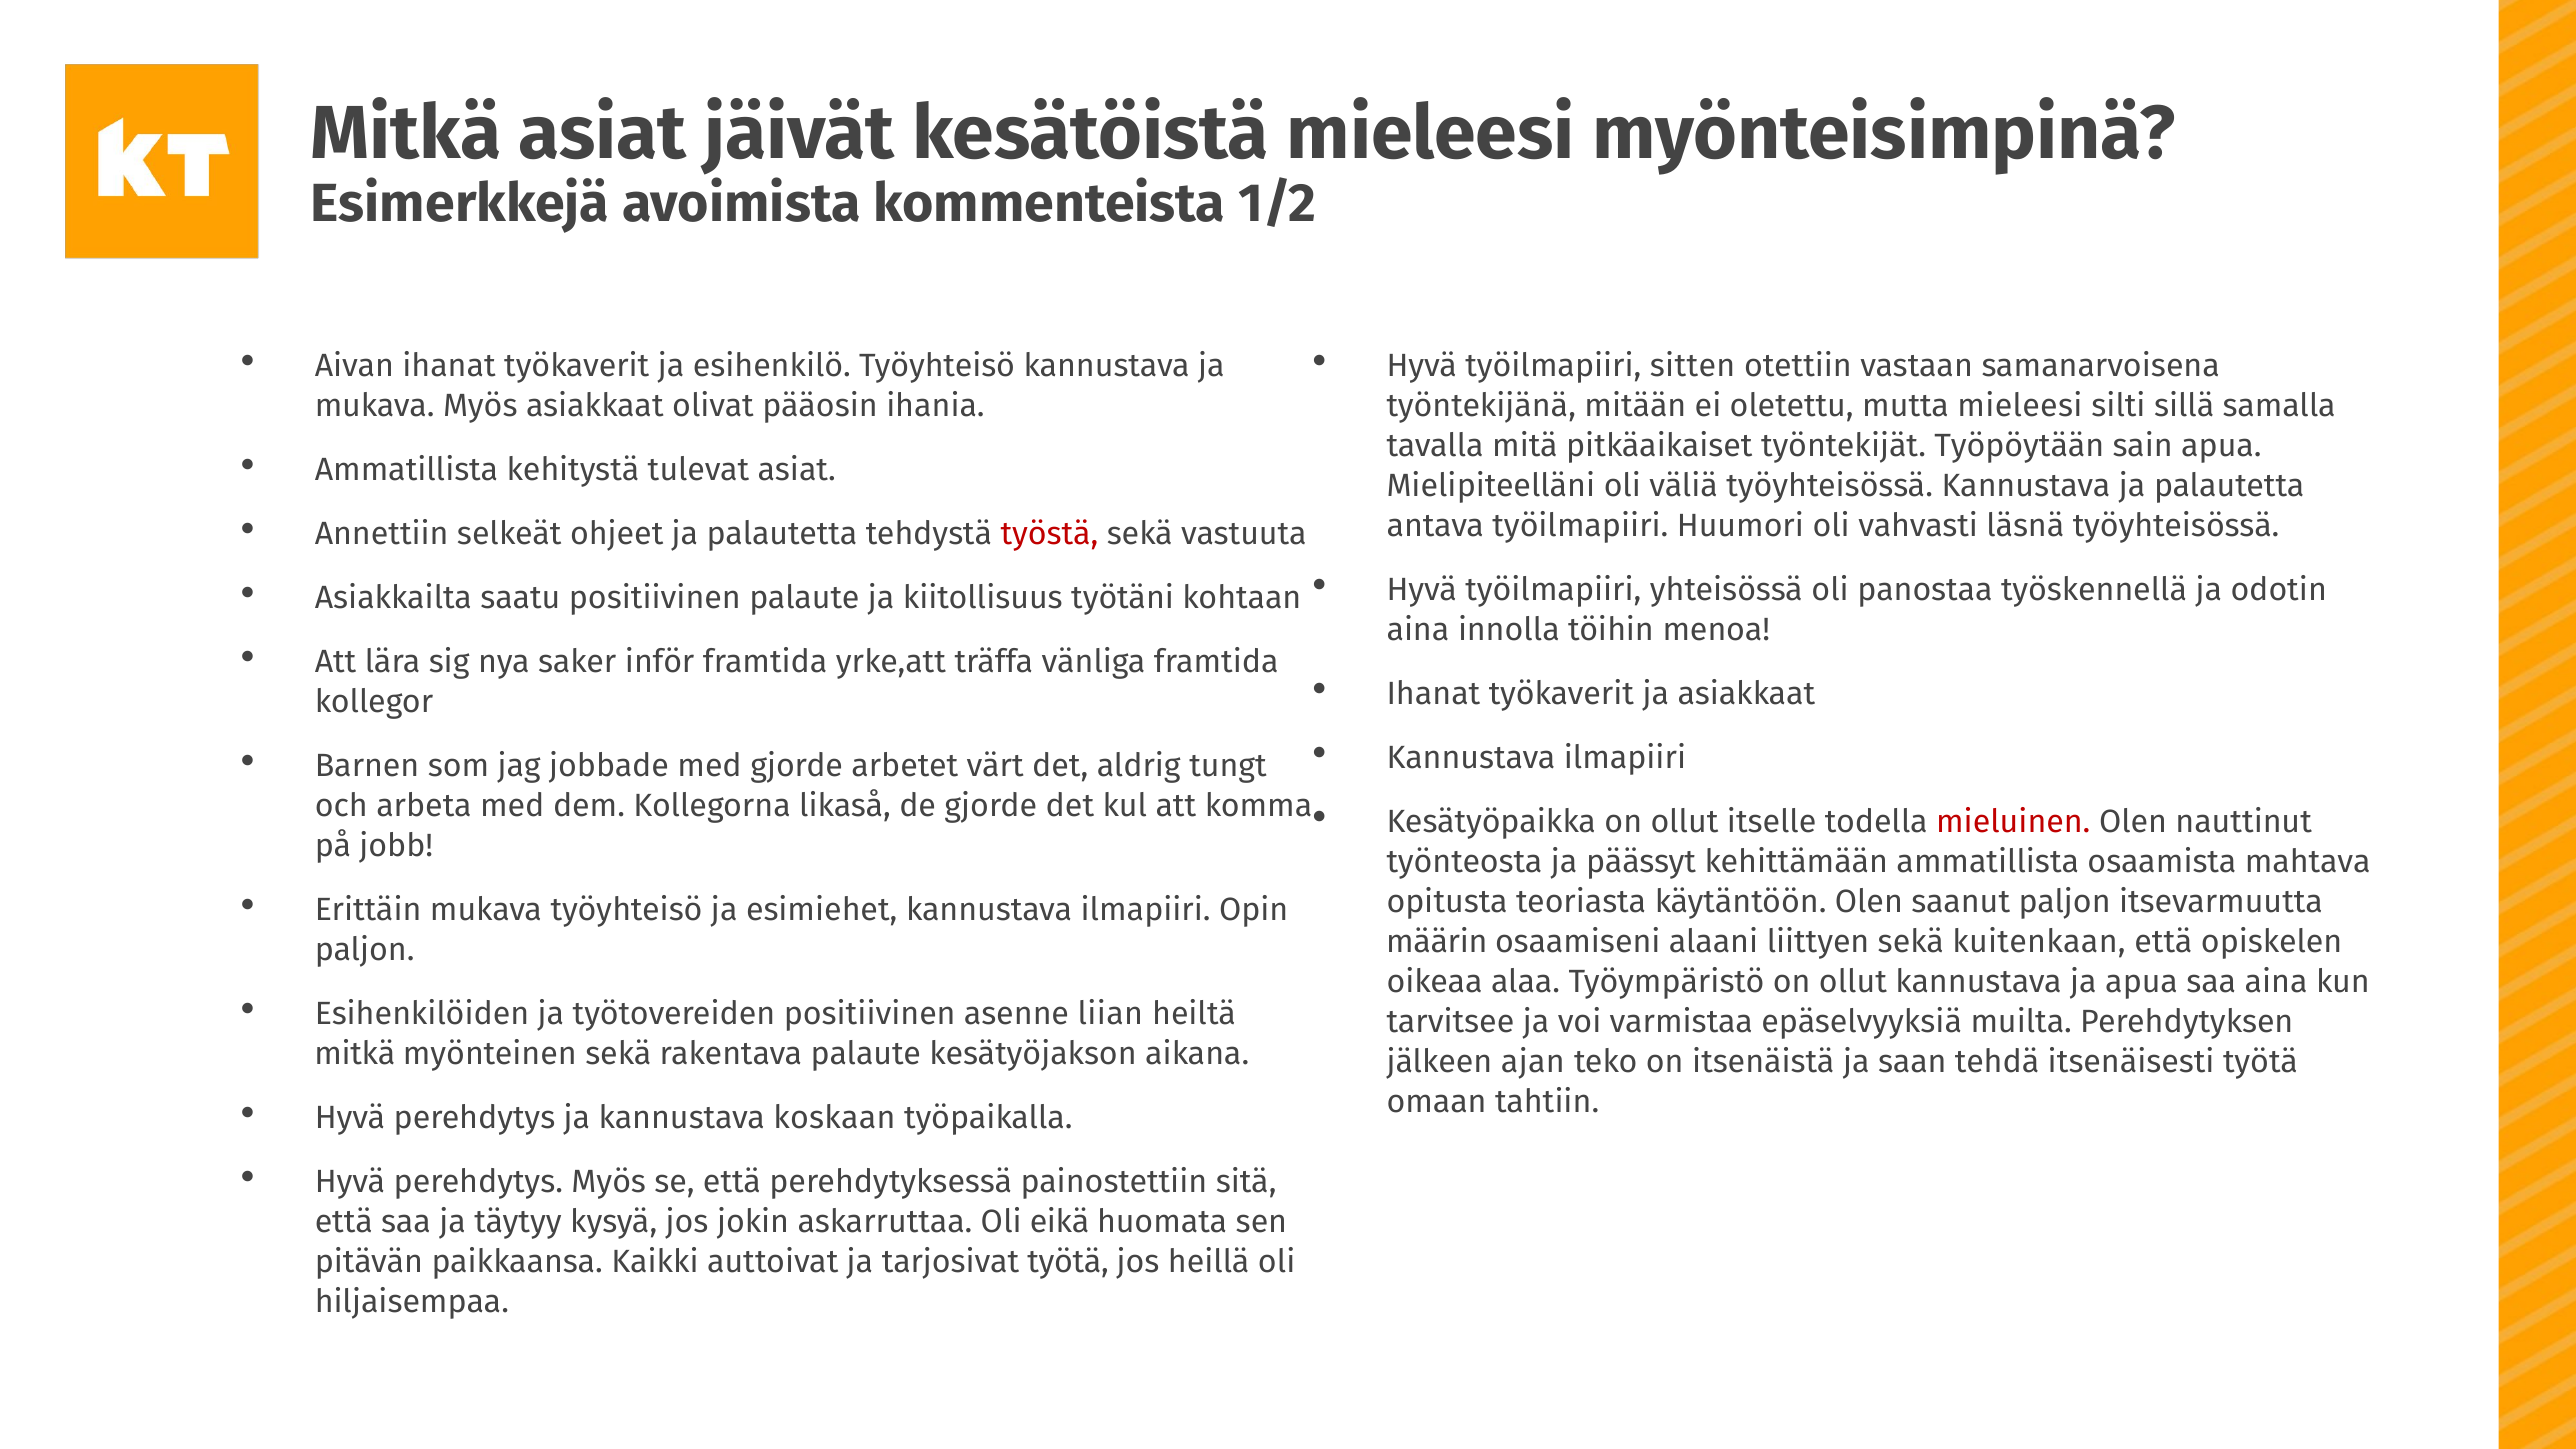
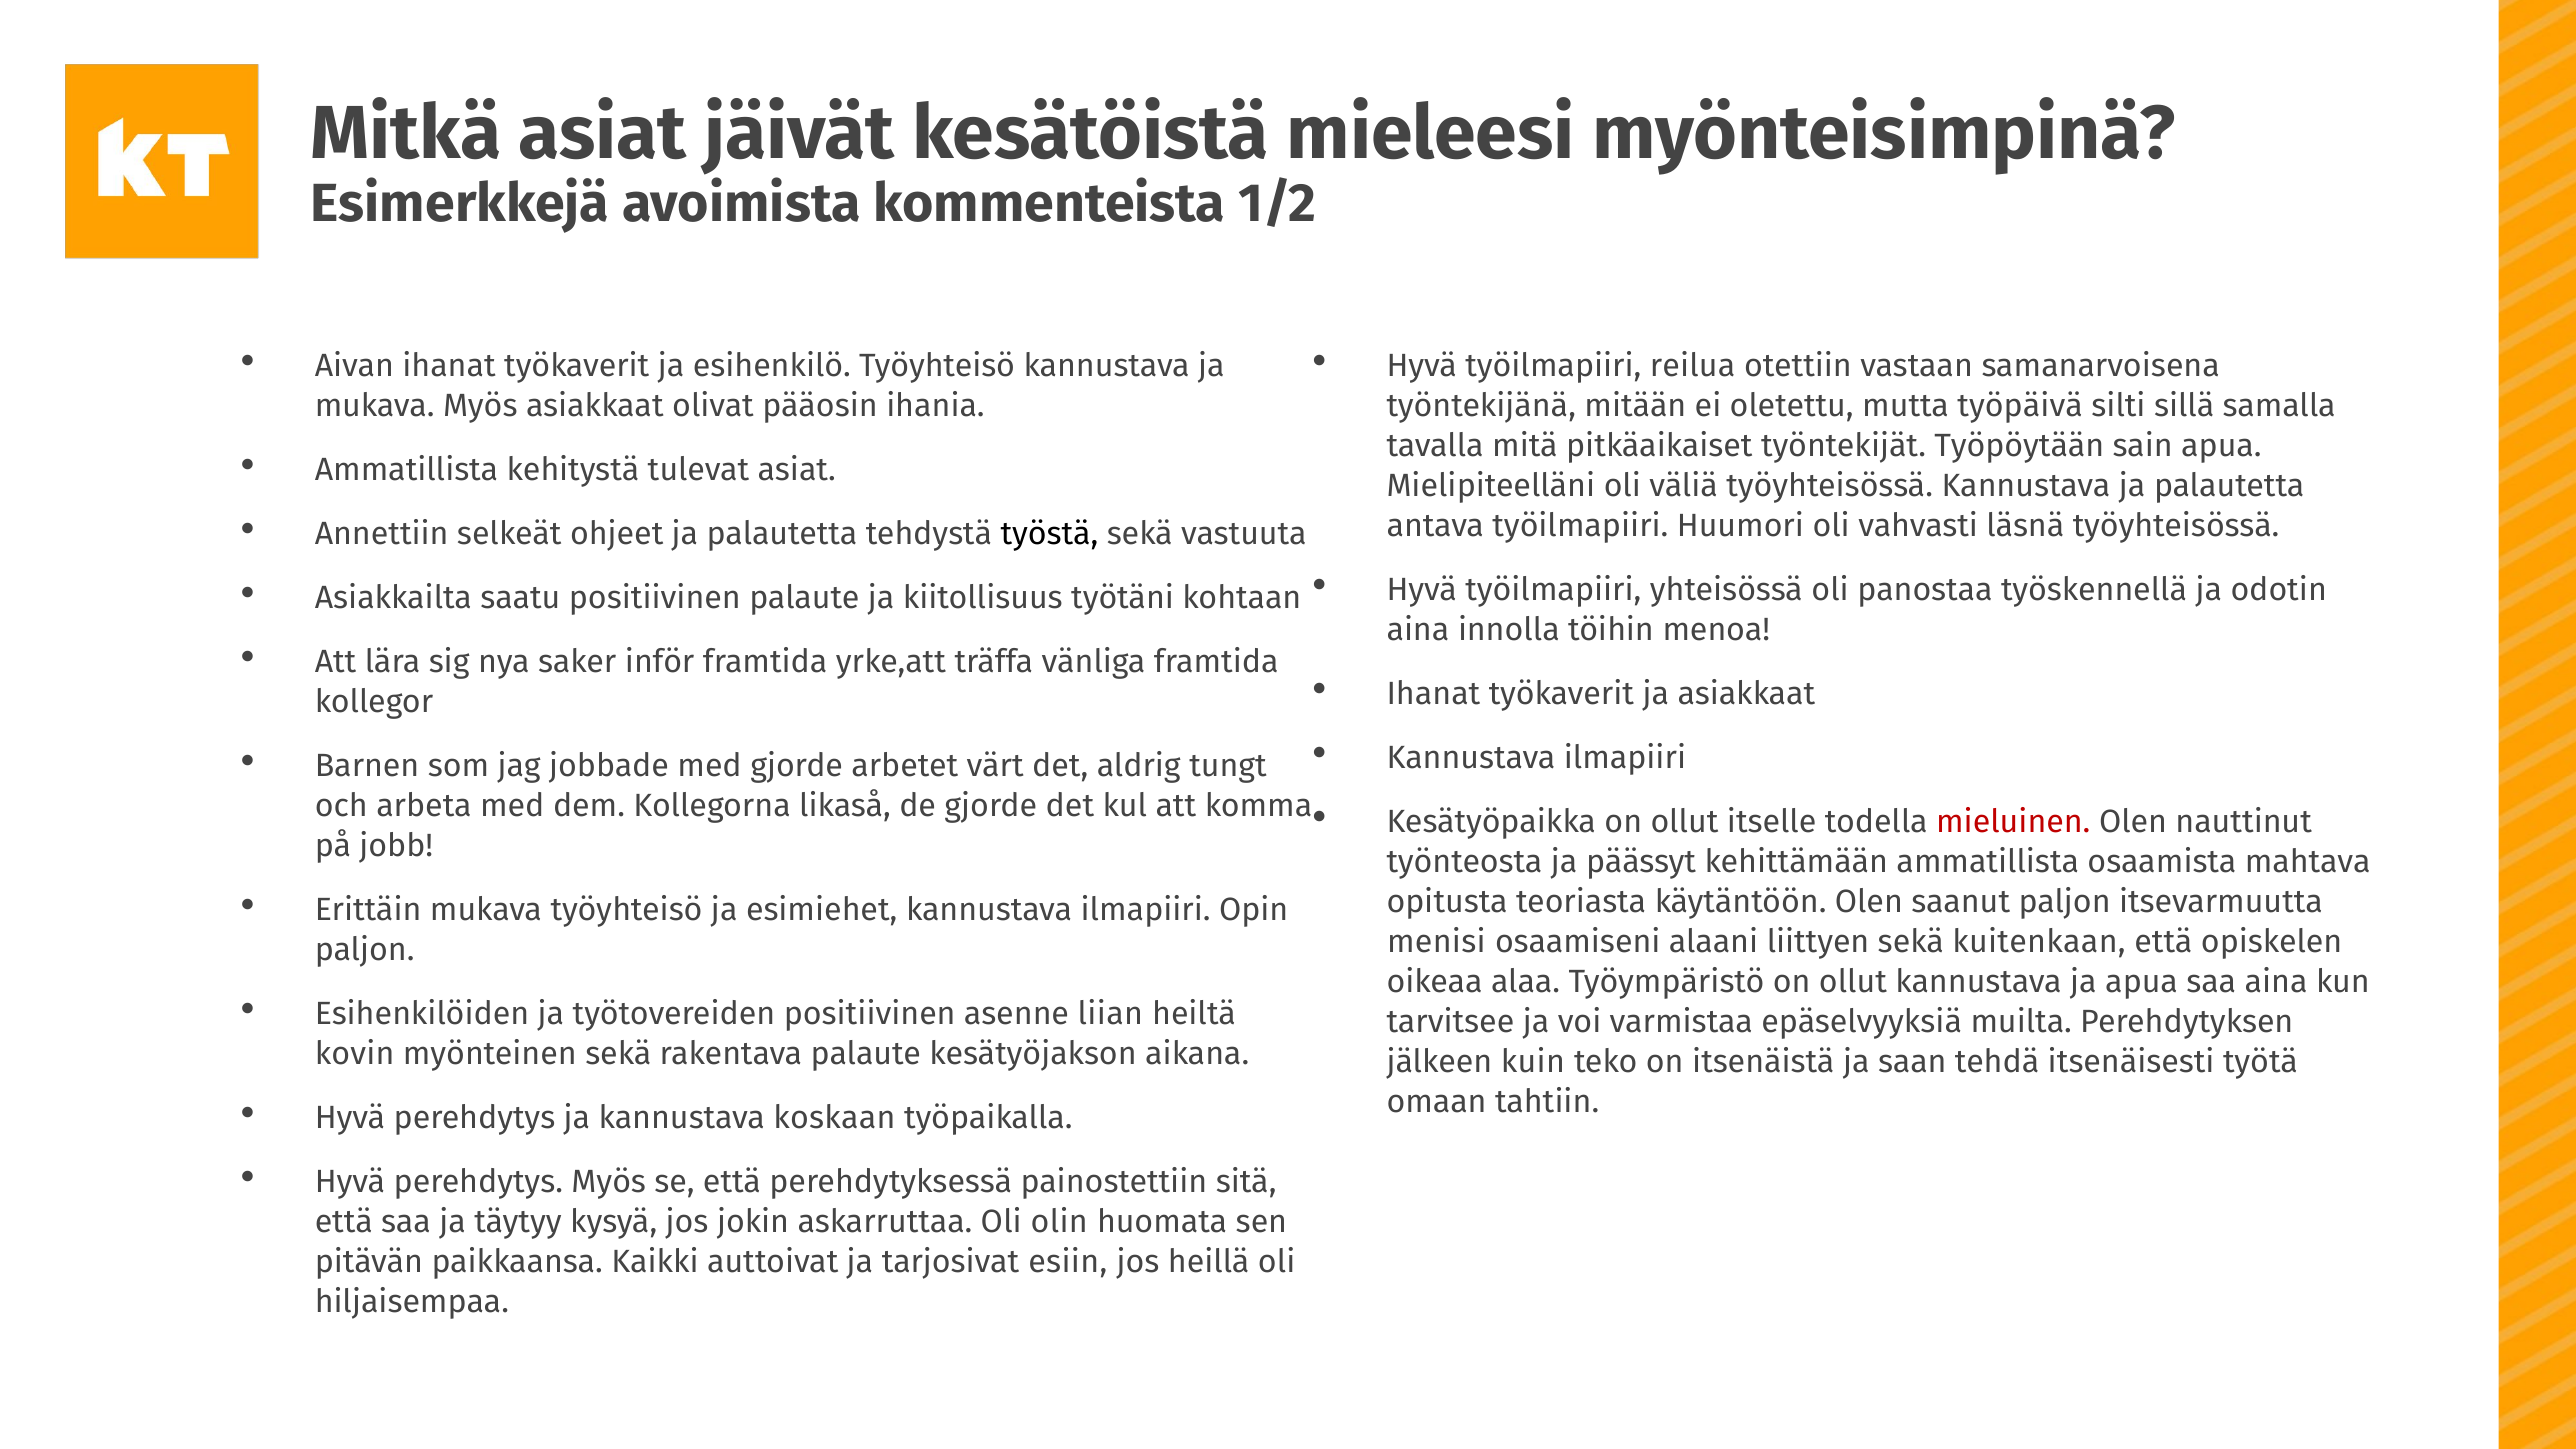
sitten: sitten -> reilua (1693, 366)
mutta mieleesi: mieleesi -> työpäivä (2020, 406)
työstä colour: red -> black (1049, 534)
määrin: määrin -> menisi (1436, 942)
mitkä: mitkä -> kovin (355, 1054)
ajan: ajan -> kuin (1533, 1062)
eikä: eikä -> olin (1059, 1222)
tarjosivat työtä: työtä -> esiin (1068, 1262)
